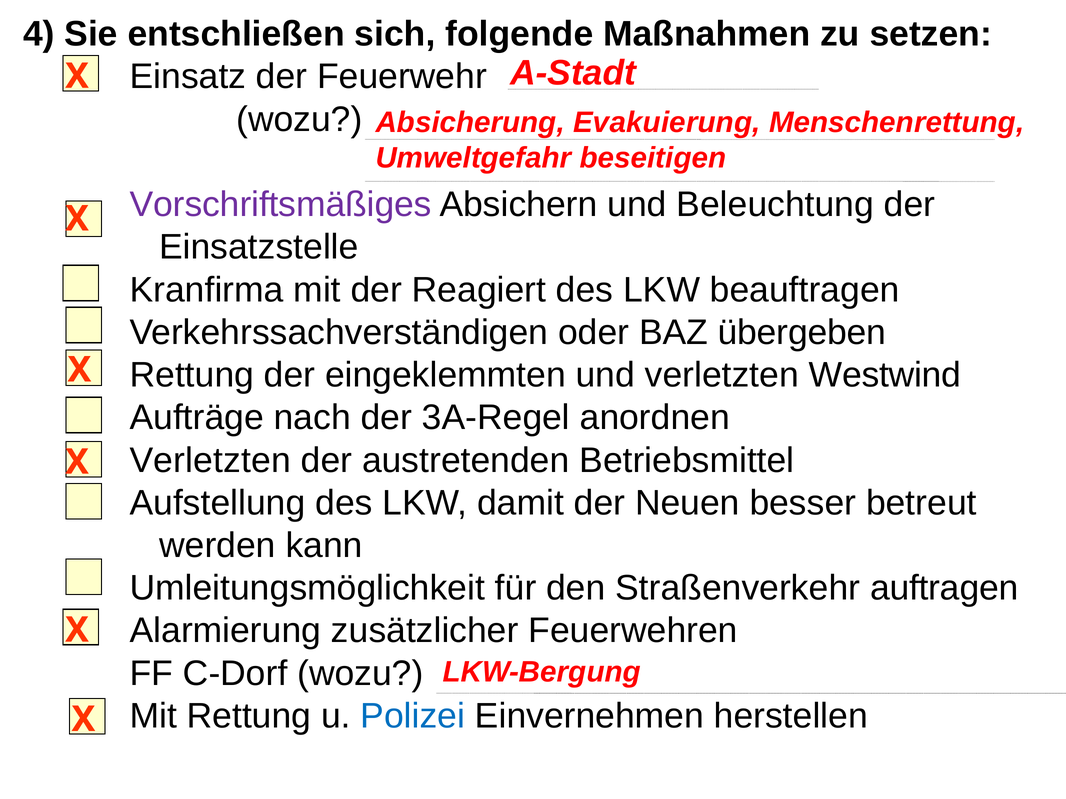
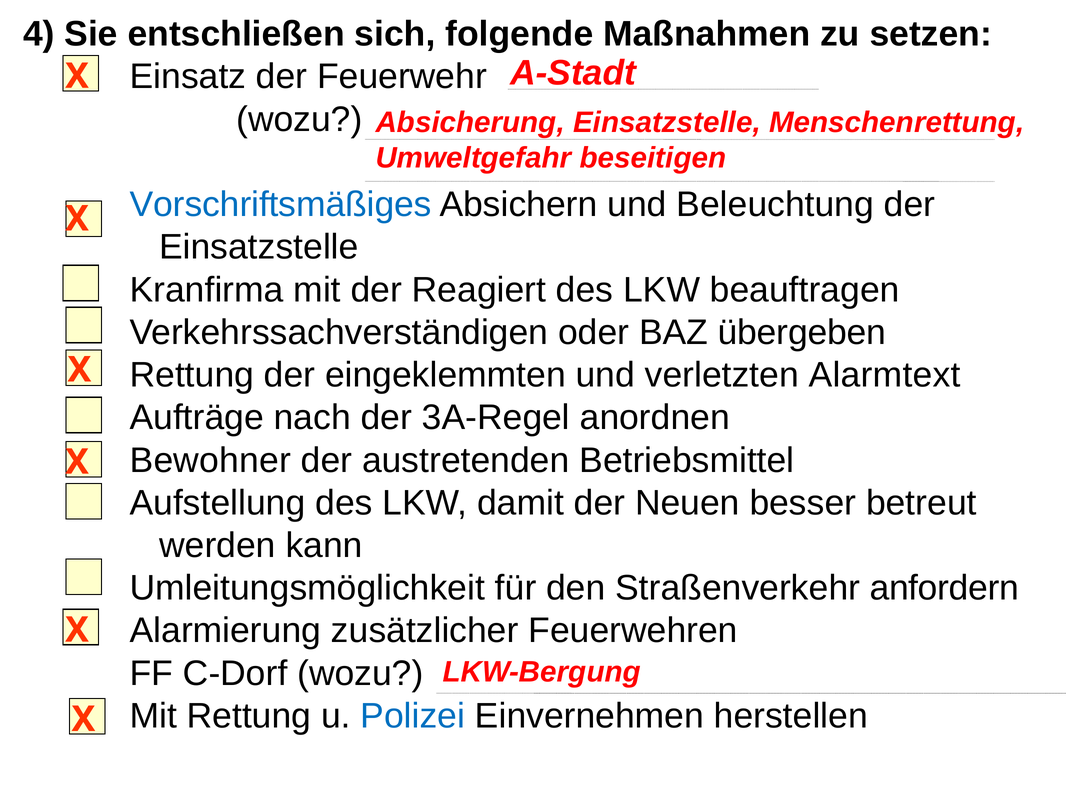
Absicherung Evakuierung: Evakuierung -> Einsatzstelle (667, 123)
Vorschriftsmäßiges colour: purple -> blue (281, 205)
Westwind: Westwind -> Alarmtext (885, 375)
Verletzten: Verletzten -> Bewohner (210, 461)
auftragen: auftragen -> anfordern (944, 589)
